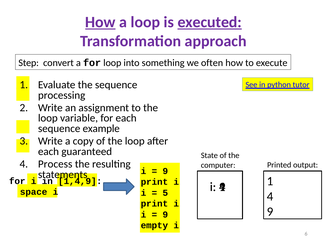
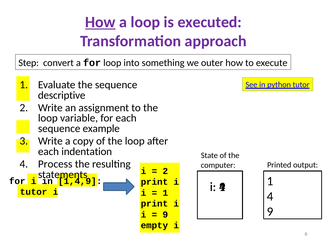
executed underline: present -> none (210, 22)
often: often -> outer (212, 63)
processing: processing -> descriptive (62, 95)
guaranteed: guaranteed -> indentation (87, 152)
9: 9 -> 2 (165, 171)
space: space -> tutor (34, 192)
5: 5 -> 1 (165, 193)
